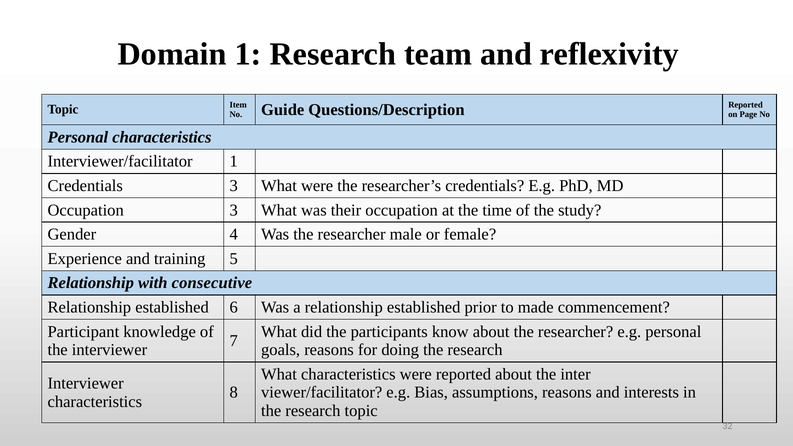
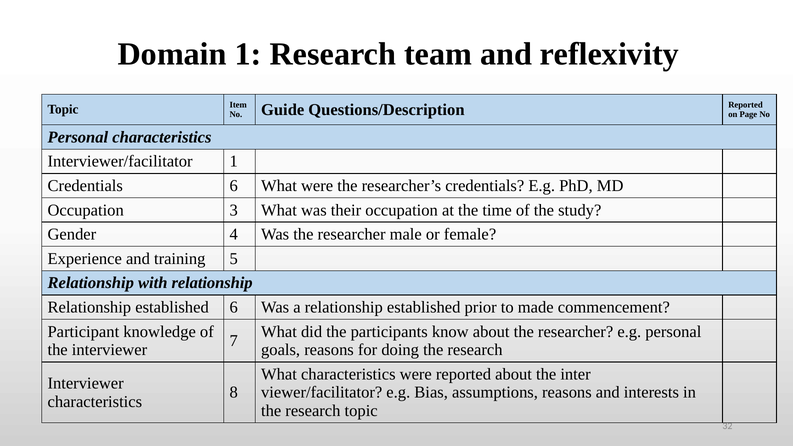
Credentials 3: 3 -> 6 (234, 186)
with consecutive: consecutive -> relationship (212, 283)
